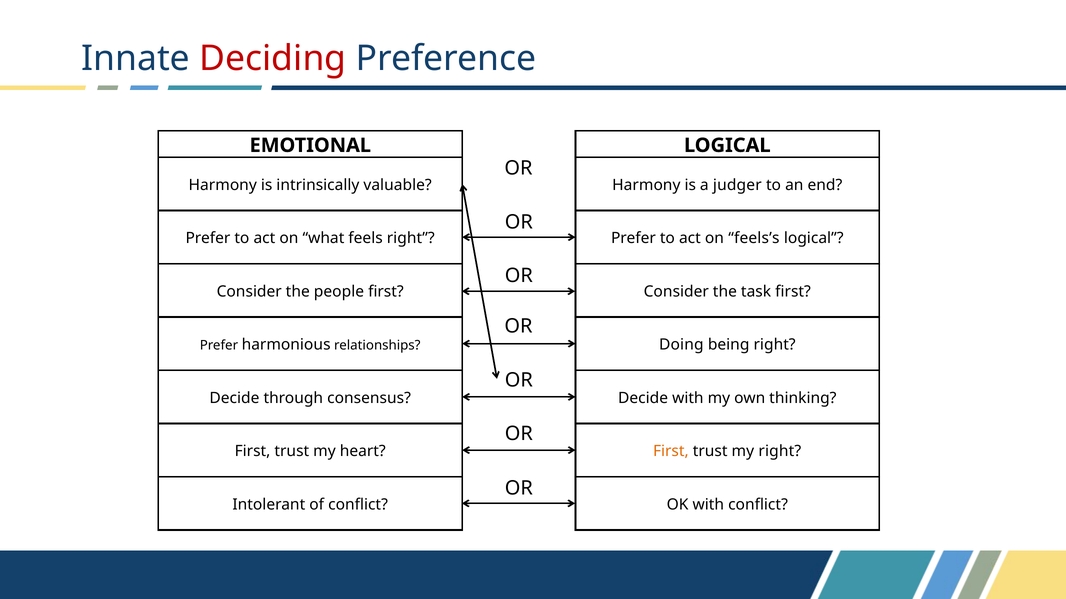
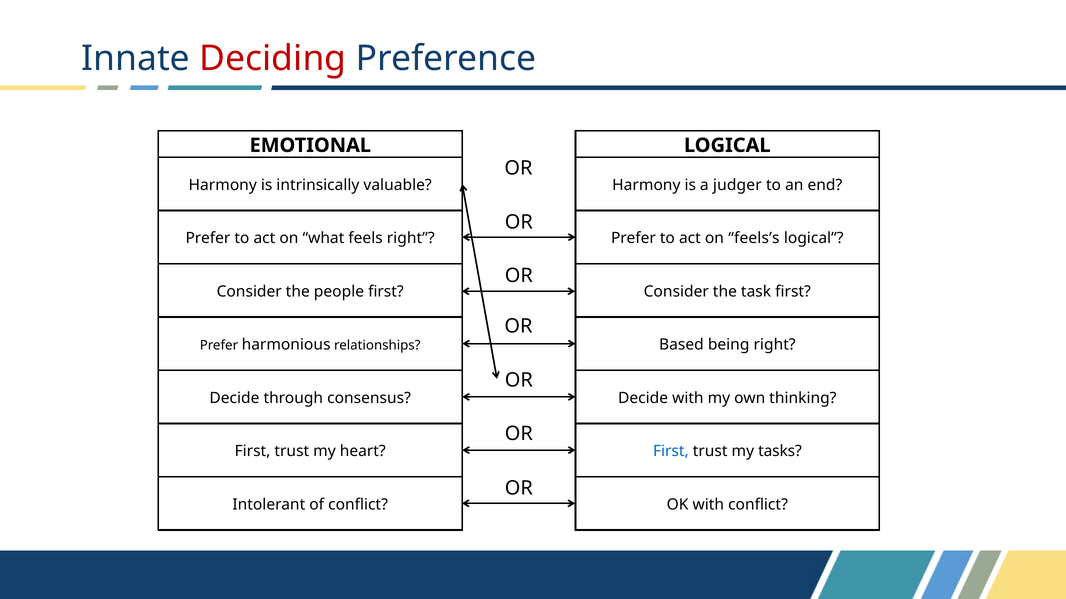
Doing: Doing -> Based (681, 345)
First colour: orange -> blue (671, 452)
my right: right -> tasks (780, 452)
